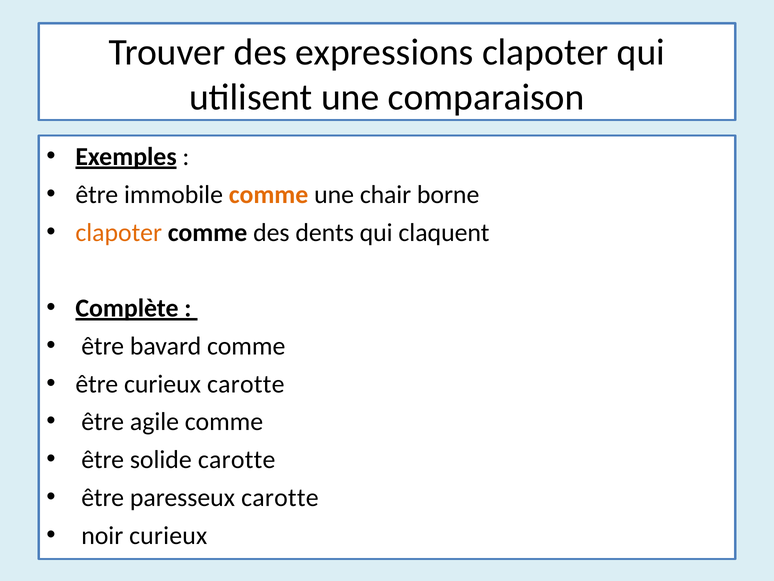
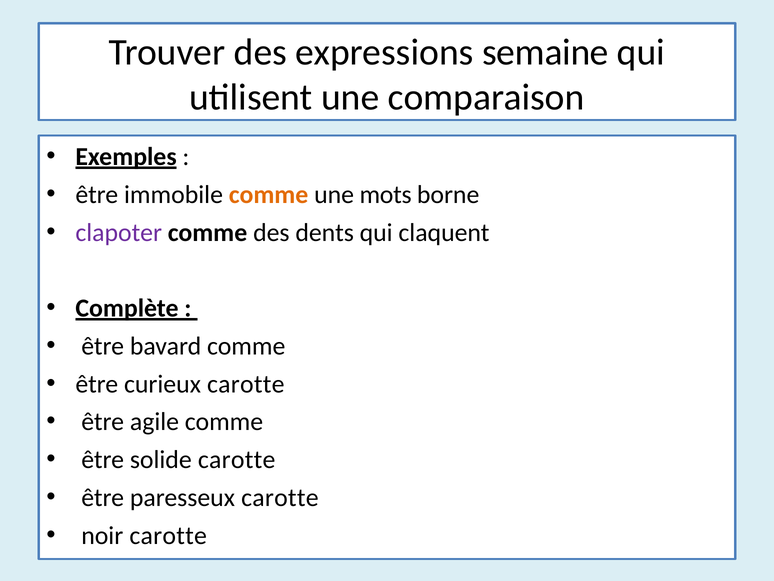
expressions clapoter: clapoter -> semaine (545, 52)
chair: chair -> mots (386, 194)
clapoter colour: orange -> purple (119, 232)
noir curieux: curieux -> carotte (168, 535)
